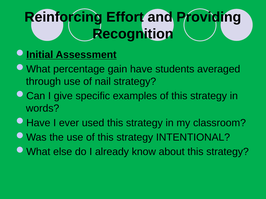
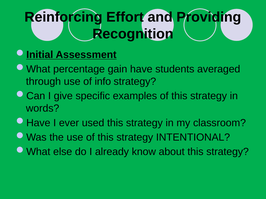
nail: nail -> info (103, 82)
